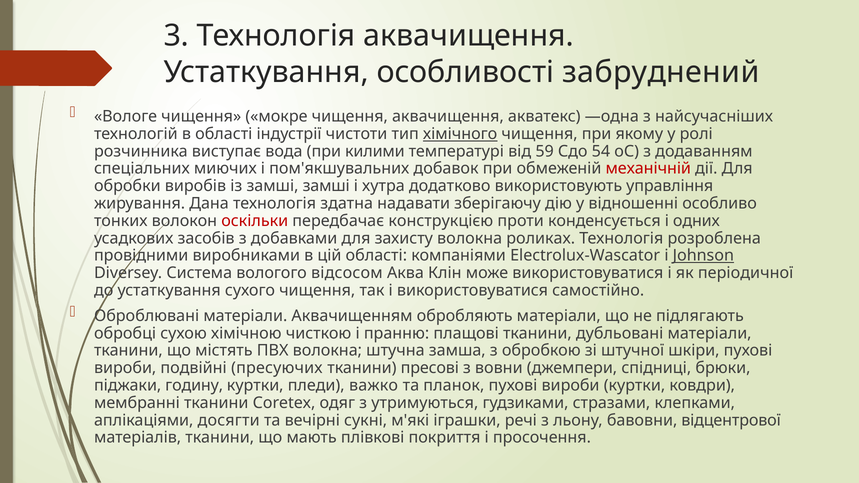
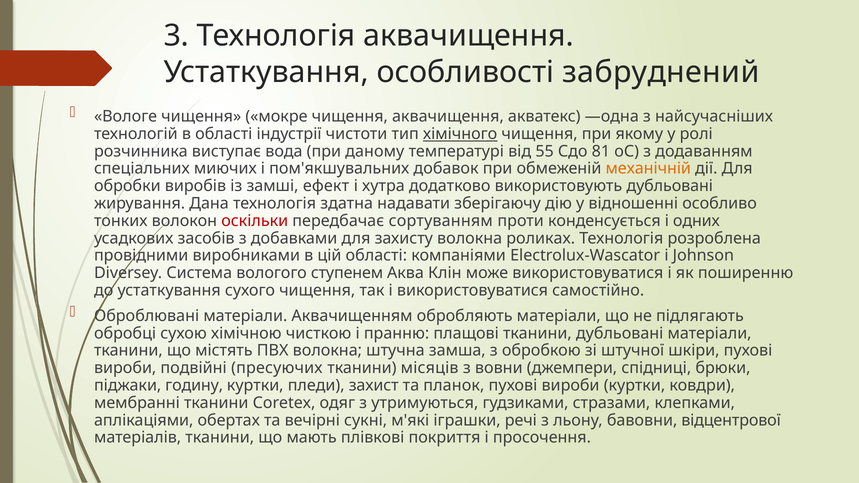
килими: килими -> даному (375, 151)
59: 59 -> 55 (545, 151)
54: 54 -> 81 (601, 151)
механічній colour: red -> orange (648, 169)
замші замші: замші -> ефект (326, 186)
використовують управління: управління -> дубльовані (670, 186)
конструкцією: конструкцією -> сортуванням (441, 221)
Johnson underline: present -> none (703, 256)
відсосом: відсосом -> ступенем (347, 273)
періодичної: періодичної -> поширенню (746, 273)
пресові: пресові -> місяців (430, 368)
важко: важко -> захист (374, 386)
досягти: досягти -> обертах (229, 420)
